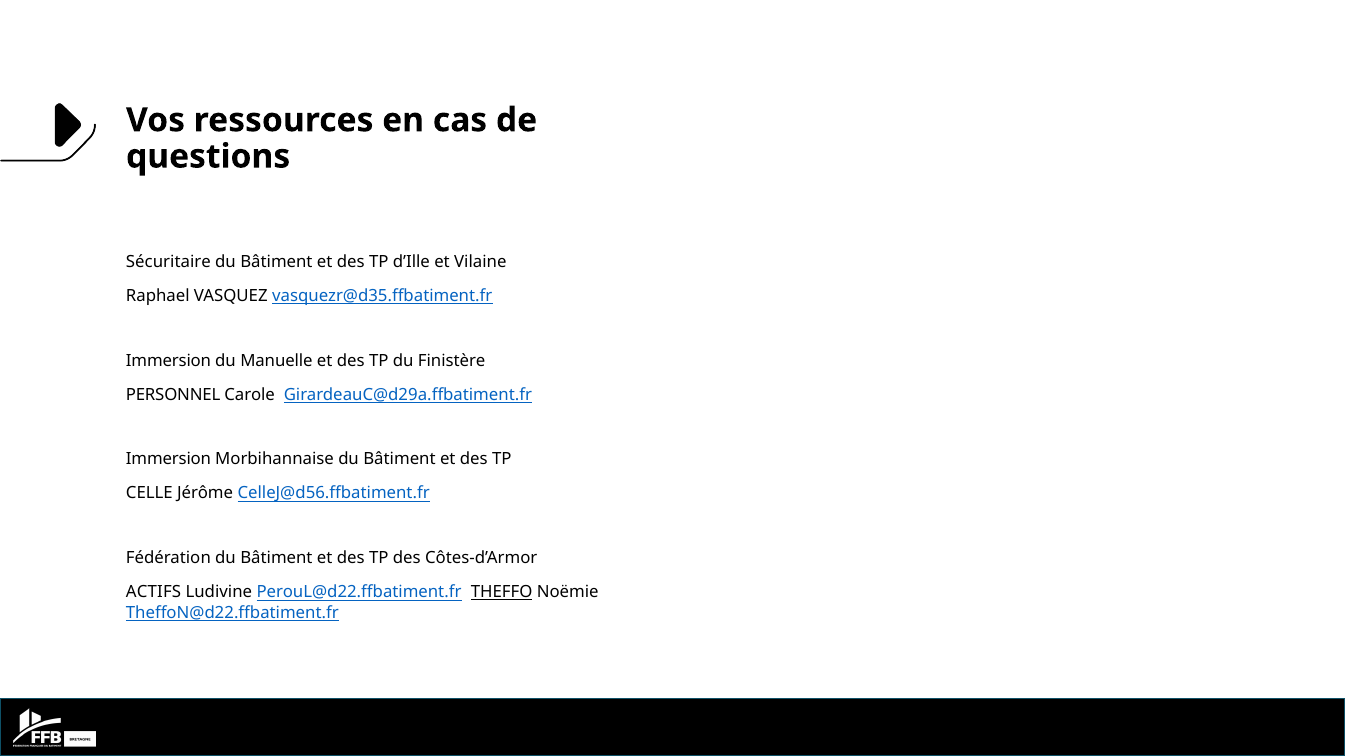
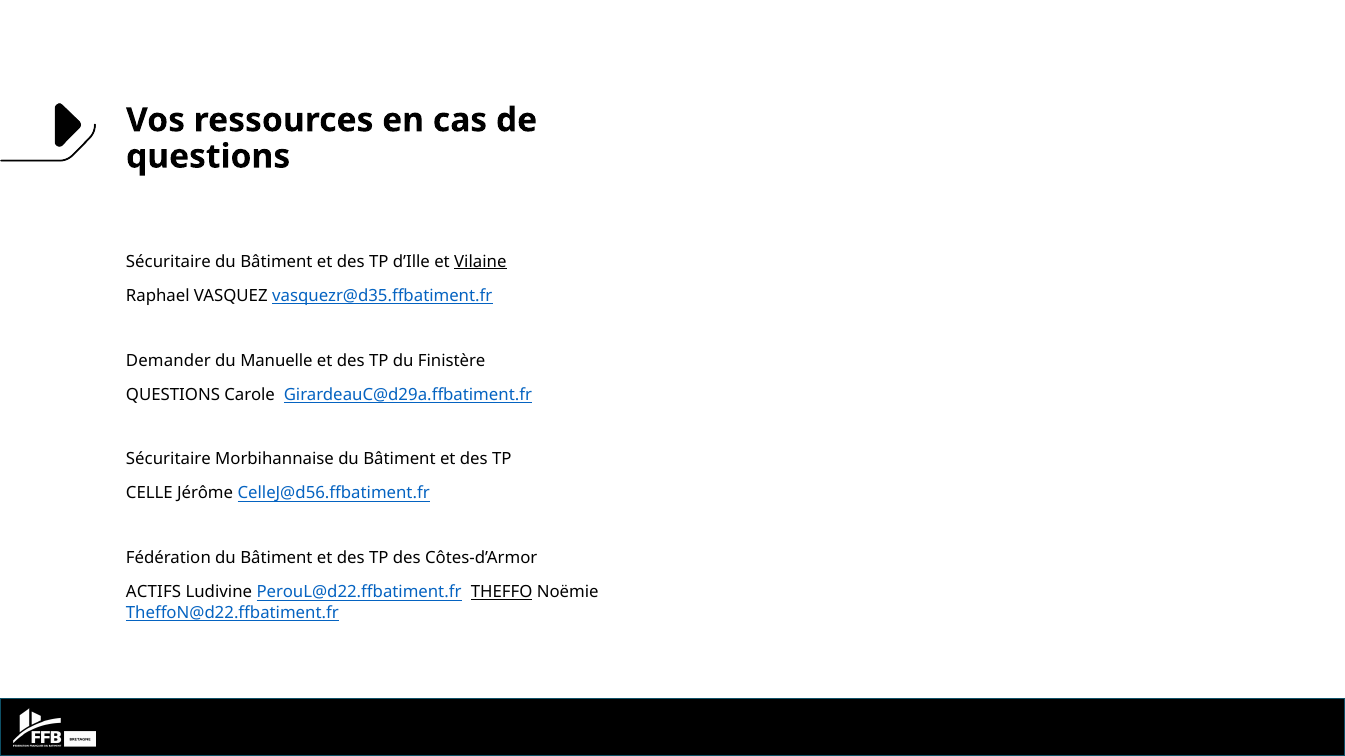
Vilaine underline: none -> present (480, 262)
Immersion: Immersion -> Demander (168, 361)
PERSONNEL: PERSONNEL -> QUESTIONS (173, 395)
Immersion: Immersion -> Sécuritaire (168, 460)
